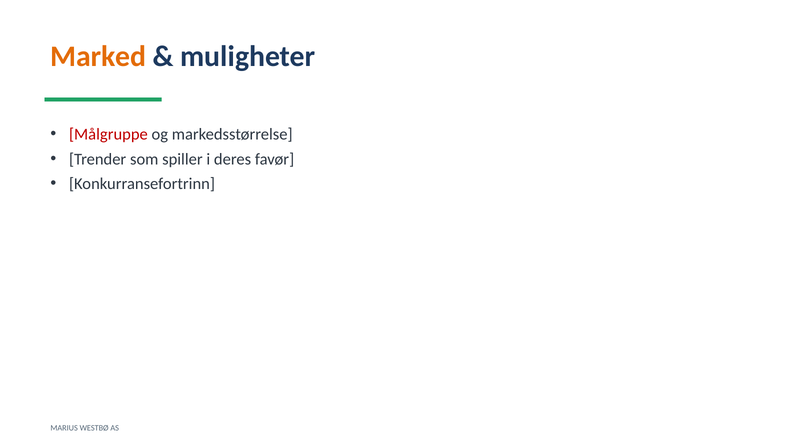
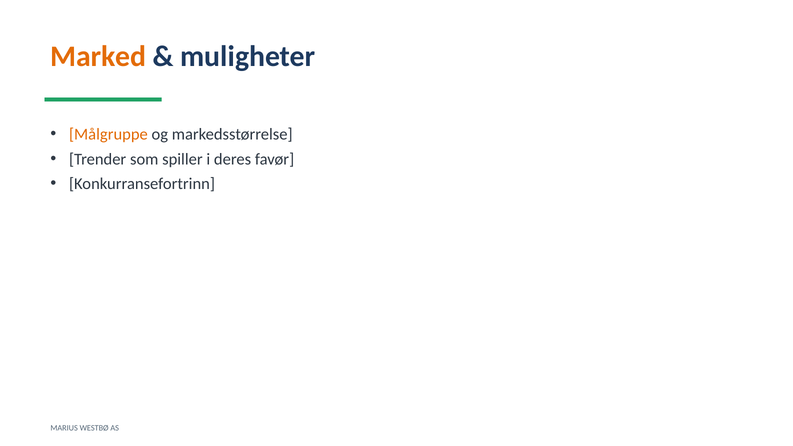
Målgruppe colour: red -> orange (108, 134)
